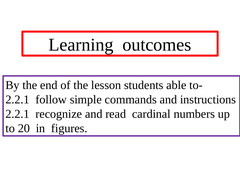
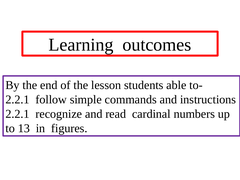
20: 20 -> 13 (24, 128)
